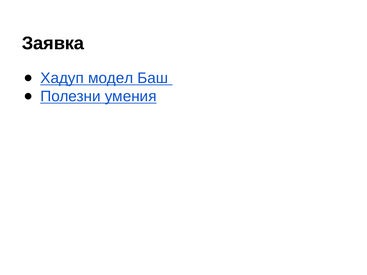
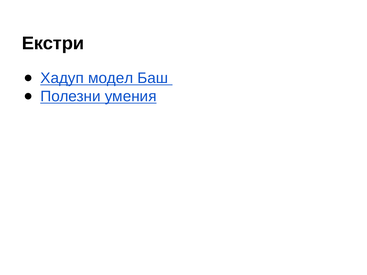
Заявка: Заявка -> Екстри (53, 43)
